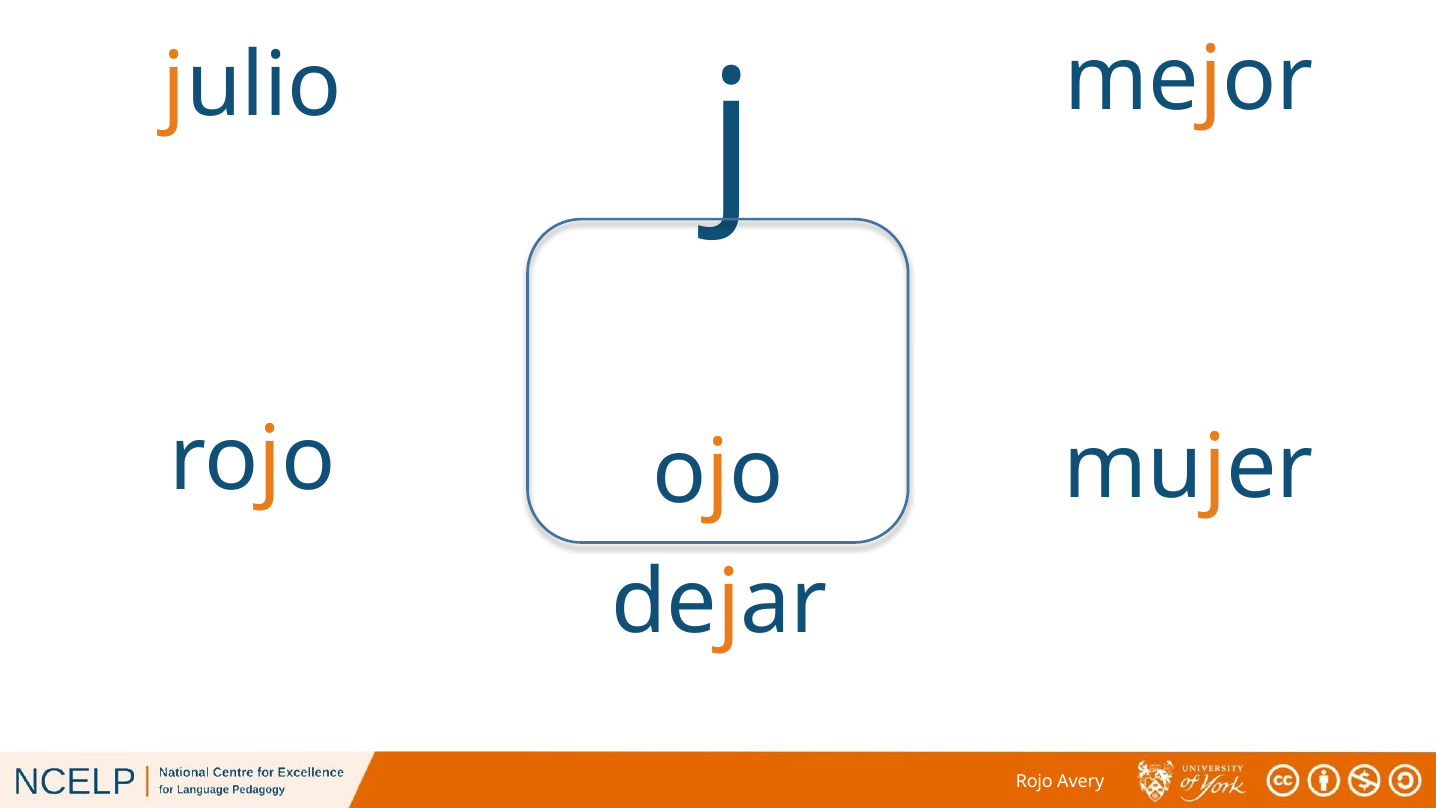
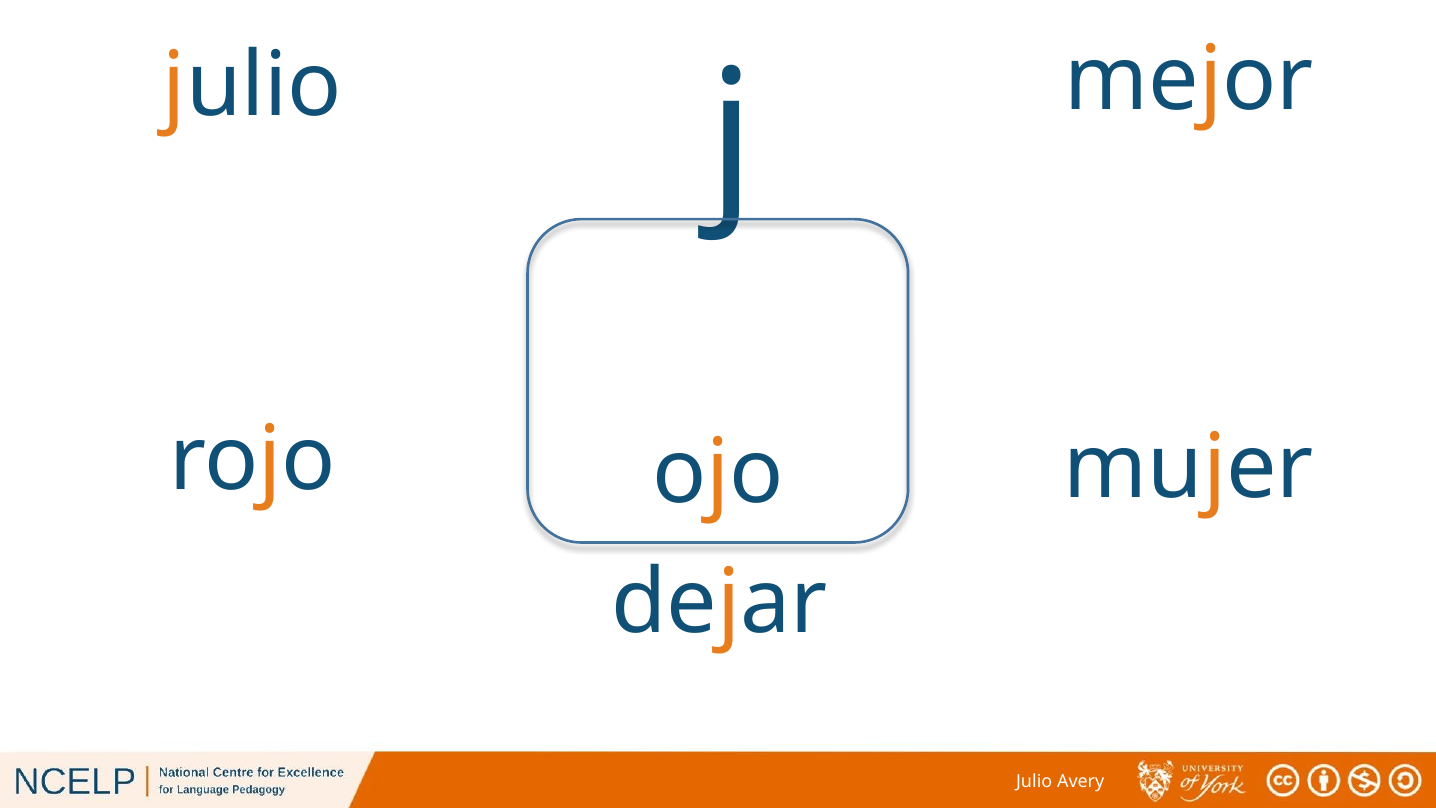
Rojo: Rojo -> Julio (1034, 781)
